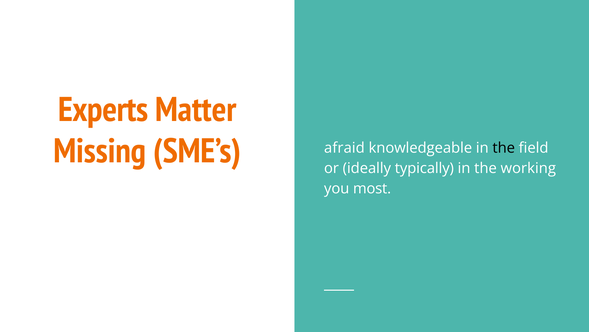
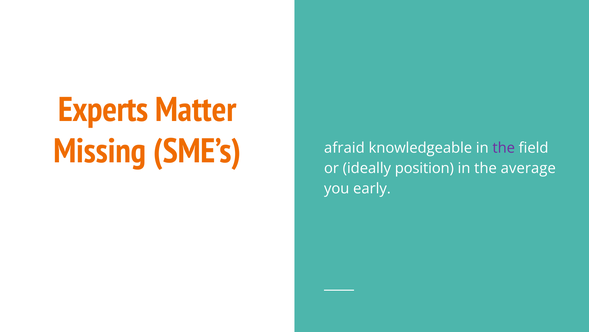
the colour: black -> purple (504, 148)
typically: typically -> position (424, 168)
working: working -> average (528, 168)
most: most -> early (372, 188)
